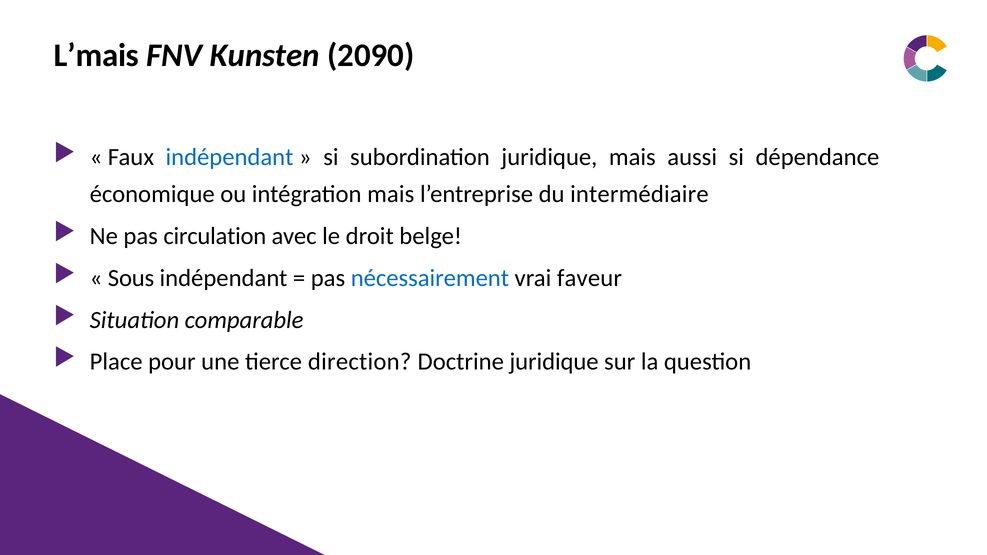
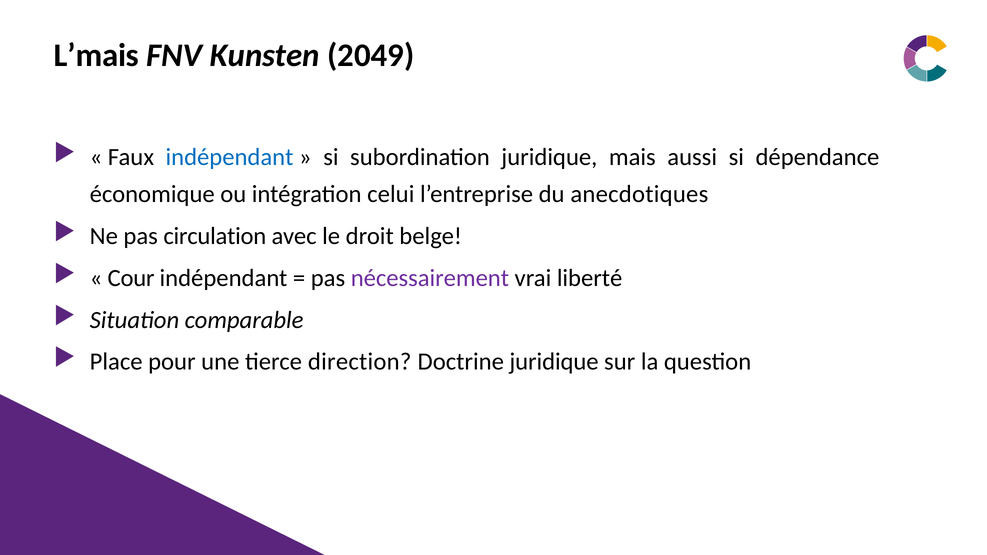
2090: 2090 -> 2049 (371, 55)
intégration mais: mais -> celui (391, 194)
intermédiaire: intermédiaire -> anecdotiques (639, 194)
Sous: Sous -> Cour (131, 278)
nécessairement colour: blue -> purple (430, 278)
faveur: faveur -> liberté (590, 278)
